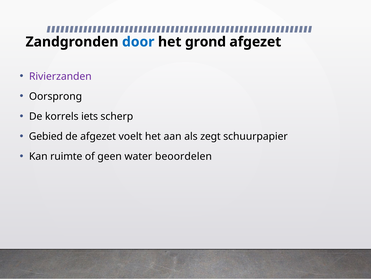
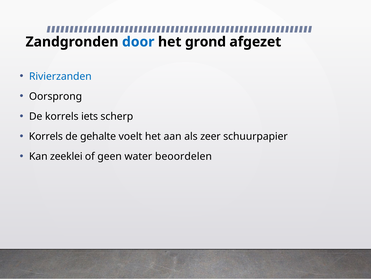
Rivierzanden colour: purple -> blue (60, 76)
Gebied: Gebied -> Korrels (46, 136)
de afgezet: afgezet -> gehalte (98, 136)
zegt: zegt -> zeer (210, 136)
ruimte: ruimte -> zeeklei (66, 156)
